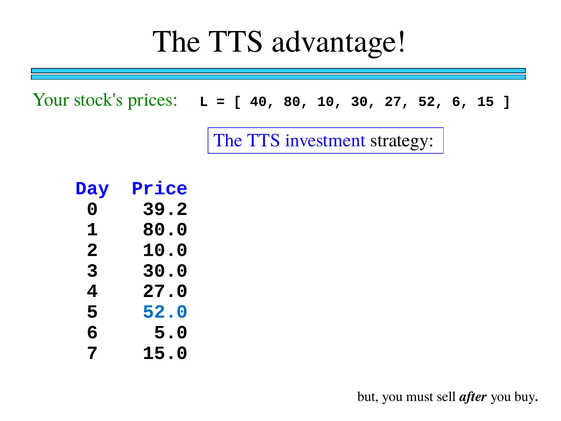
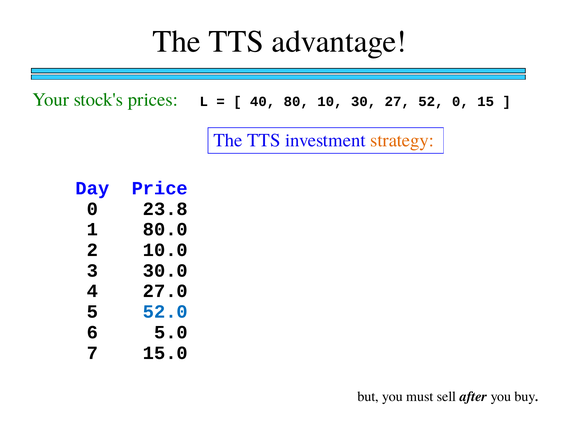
52 6: 6 -> 0 (460, 101)
strategy colour: black -> orange (402, 140)
39.2: 39.2 -> 23.8 (165, 209)
